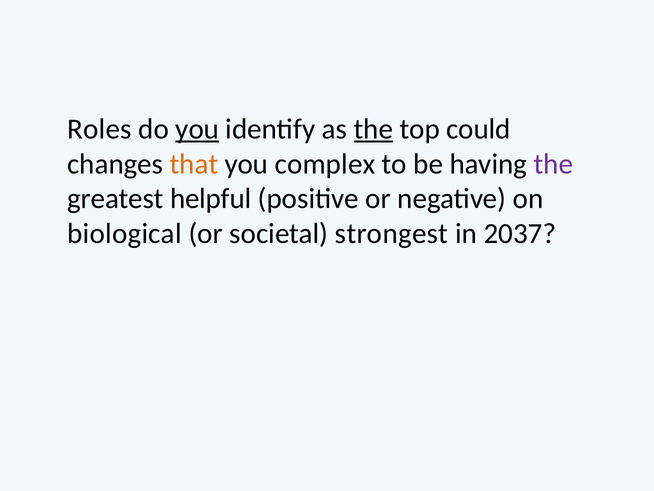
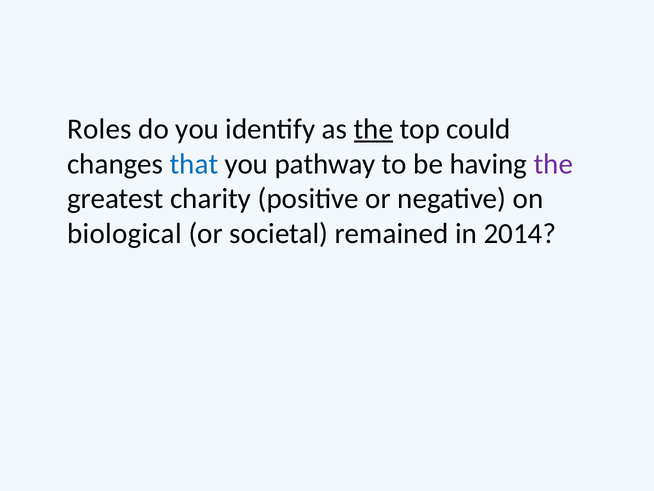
you underline: present -> none (197, 129)
that colour: orange -> blue (194, 164)
complex: complex -> pathway (325, 164)
helpful: helpful -> charity (211, 199)
strongest: strongest -> remained (392, 234)
2037: 2037 -> 2014 (520, 234)
